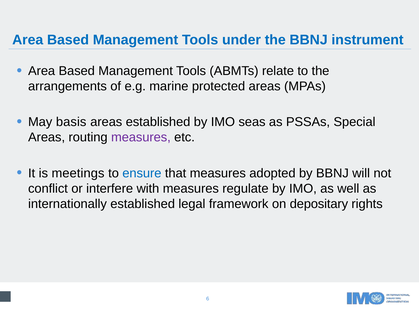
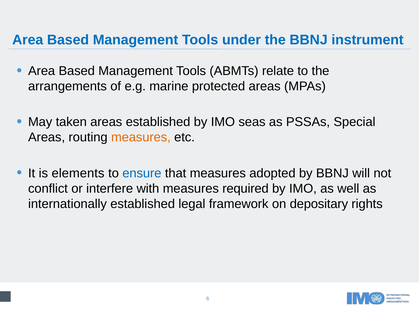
basis: basis -> taken (71, 122)
measures colour: purple -> orange (141, 138)
meetings: meetings -> elements (78, 173)
regulate: regulate -> required (246, 189)
